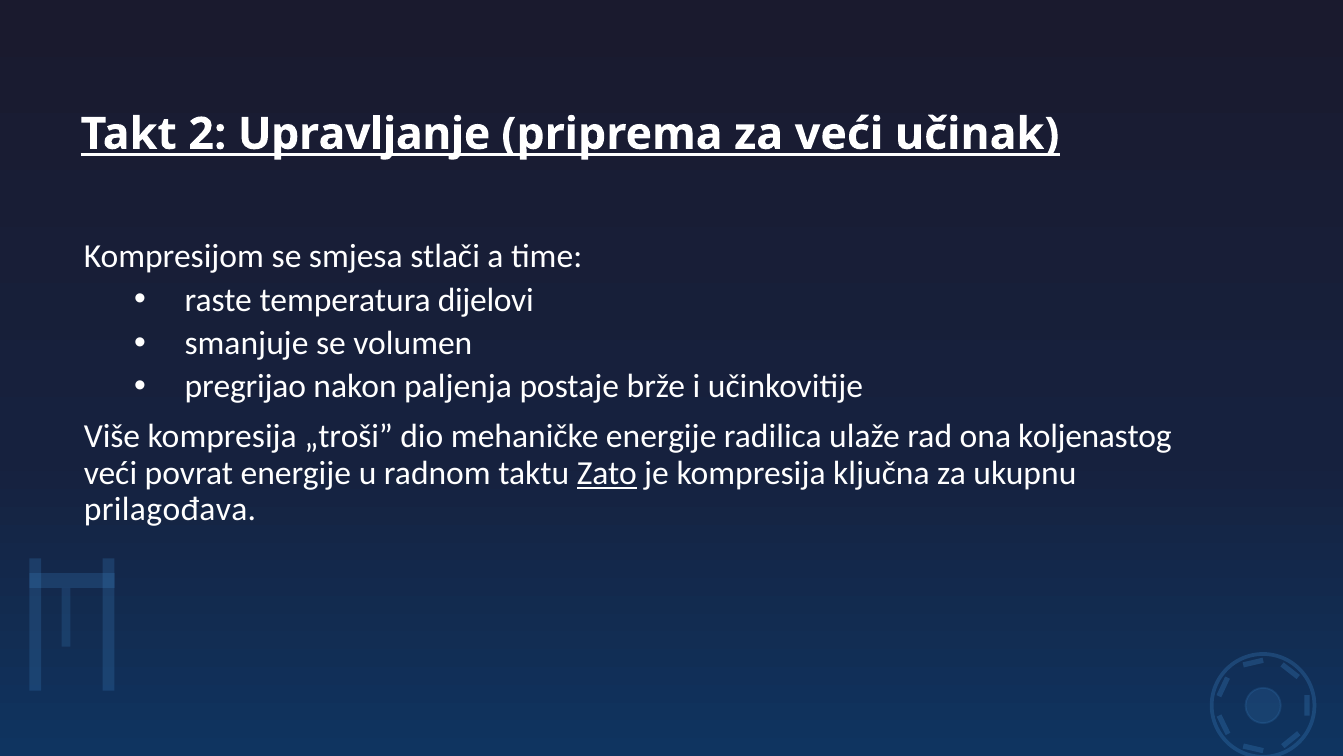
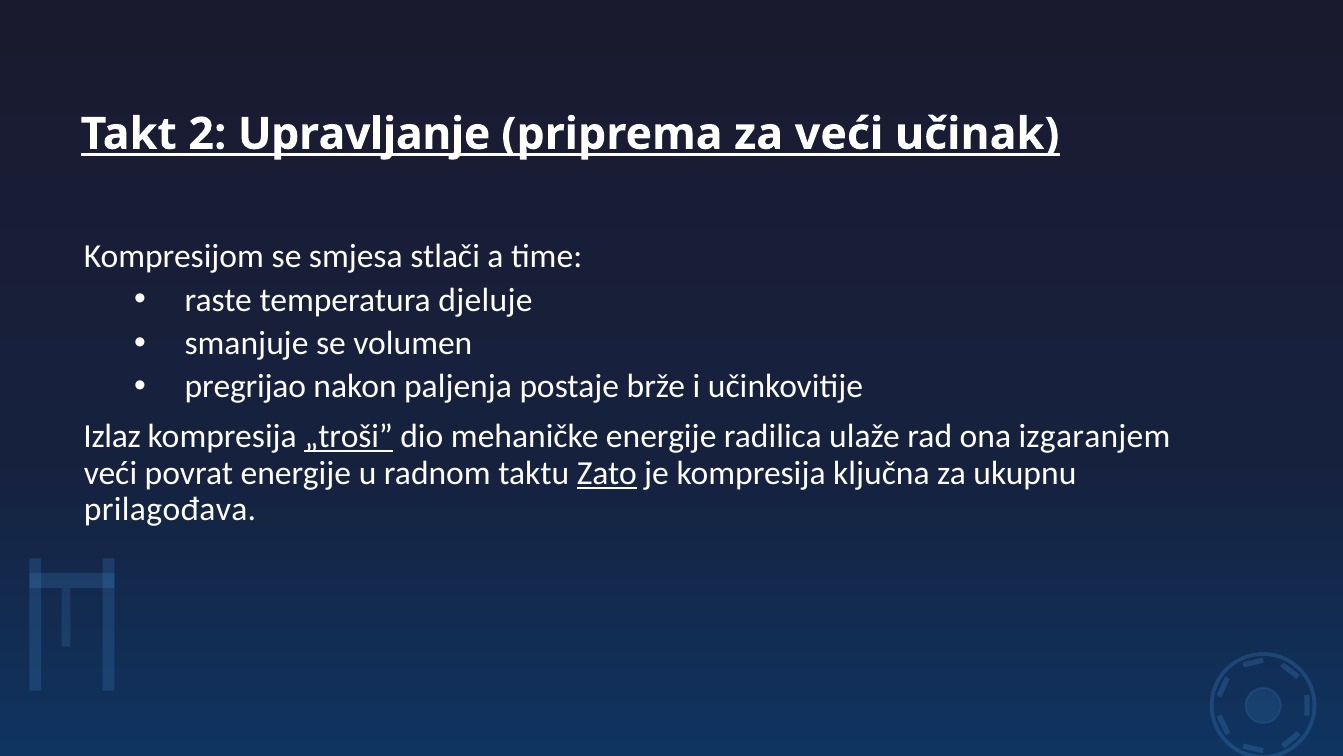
dijelovi: dijelovi -> djeluje (485, 300)
Više: Više -> Izlaz (112, 437)
„troši underline: none -> present (349, 437)
koljenastog: koljenastog -> izgaranjem (1094, 437)
